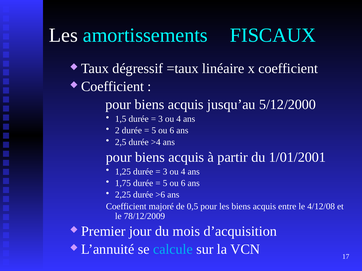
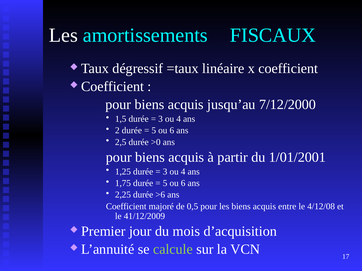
5/12/2000: 5/12/2000 -> 7/12/2000 (288, 105)
>4: >4 -> >0 (156, 142)
78/12/2009: 78/12/2009 -> 41/12/2009 (144, 216)
calcule colour: light blue -> light green (173, 250)
